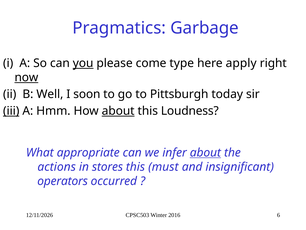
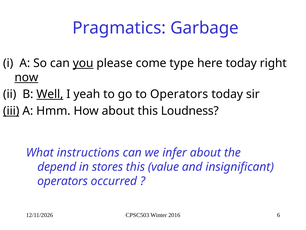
here apply: apply -> today (241, 63)
Well underline: none -> present (50, 94)
soon: soon -> yeah (87, 94)
to Pittsburgh: Pittsburgh -> Operators (179, 94)
about underline: present -> none (118, 111)
appropriate: appropriate -> instructions (88, 152)
about underline: present -> none (205, 152)
actions: actions -> depend (57, 167)
must: must -> value (163, 167)
